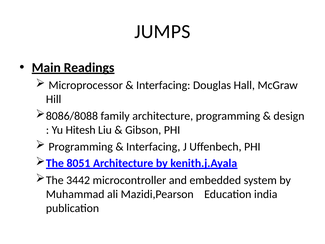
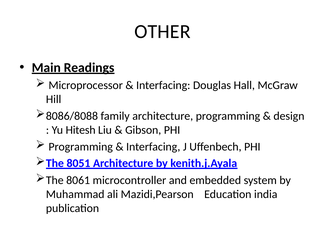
JUMPS: JUMPS -> OTHER (162, 31)
3442: 3442 -> 8061 (78, 180)
